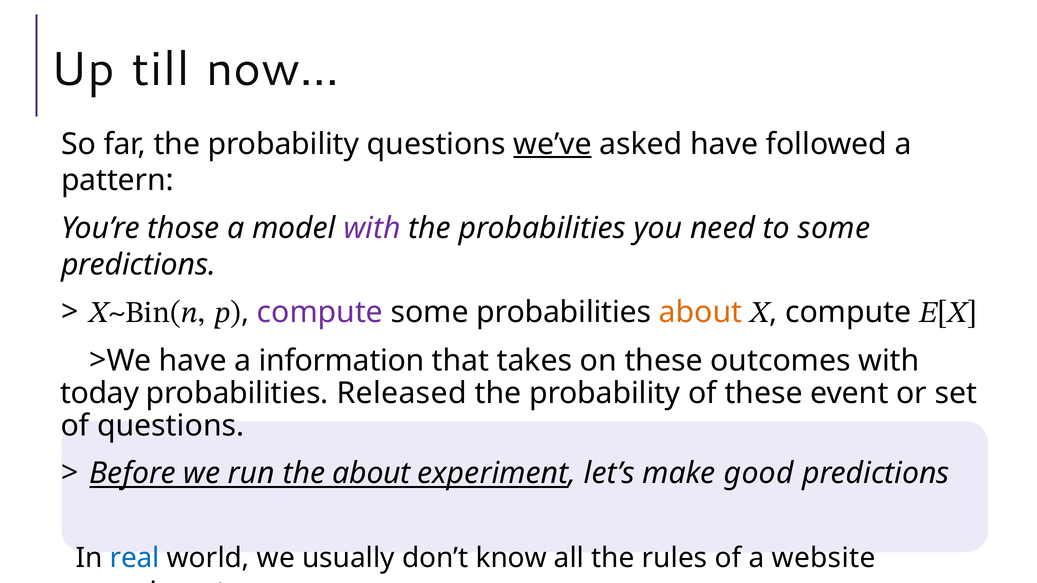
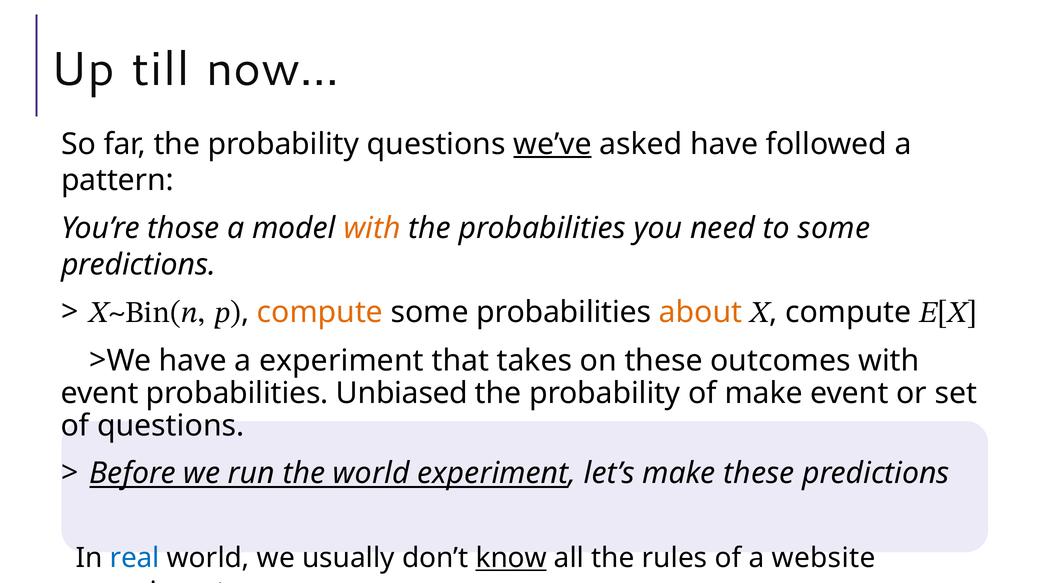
with colour: purple -> orange (372, 228)
compute colour: purple -> orange (320, 313)
a information: information -> experiment (341, 361)
today: today -> event (100, 393)
Released: Released -> Unbiased (402, 393)
of these: these -> make (764, 393)
the about: about -> world (371, 473)
make good: good -> these (759, 473)
know underline: none -> present (511, 558)
